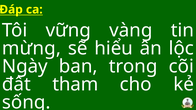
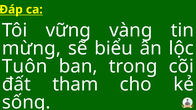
hiểu: hiểu -> biểu (114, 48)
Ngày: Ngày -> Tuôn (25, 66)
